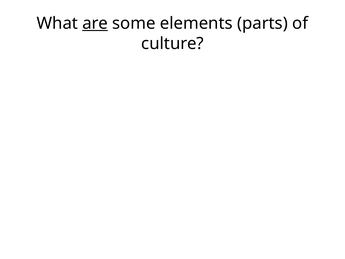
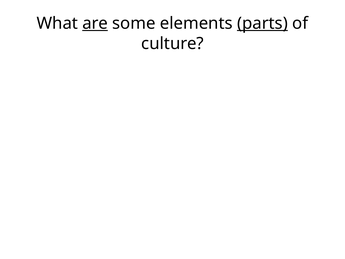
parts underline: none -> present (262, 23)
